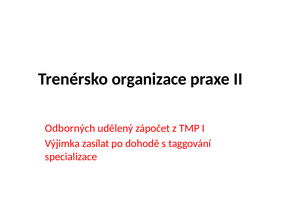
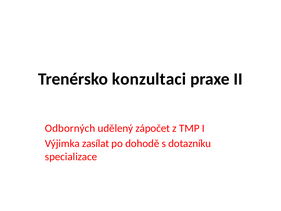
organizace: organizace -> konzultaci (149, 79)
taggování: taggování -> dotazníku (190, 143)
